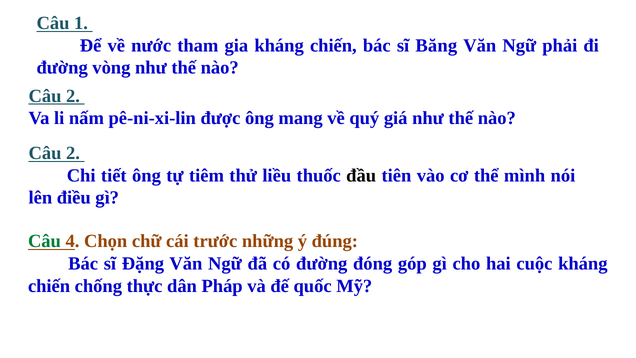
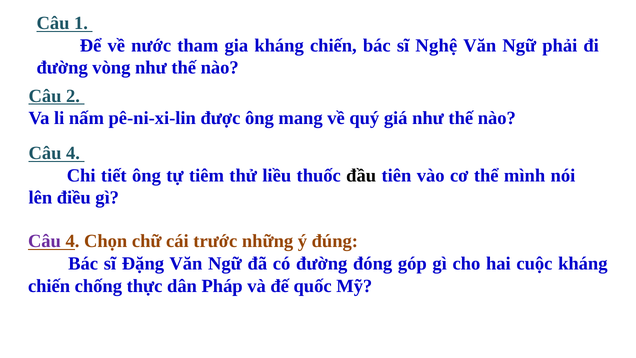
Băng: Băng -> Nghệ (436, 45)
2: 2 -> 4 (73, 153)
Câu colour: green -> purple (44, 241)
